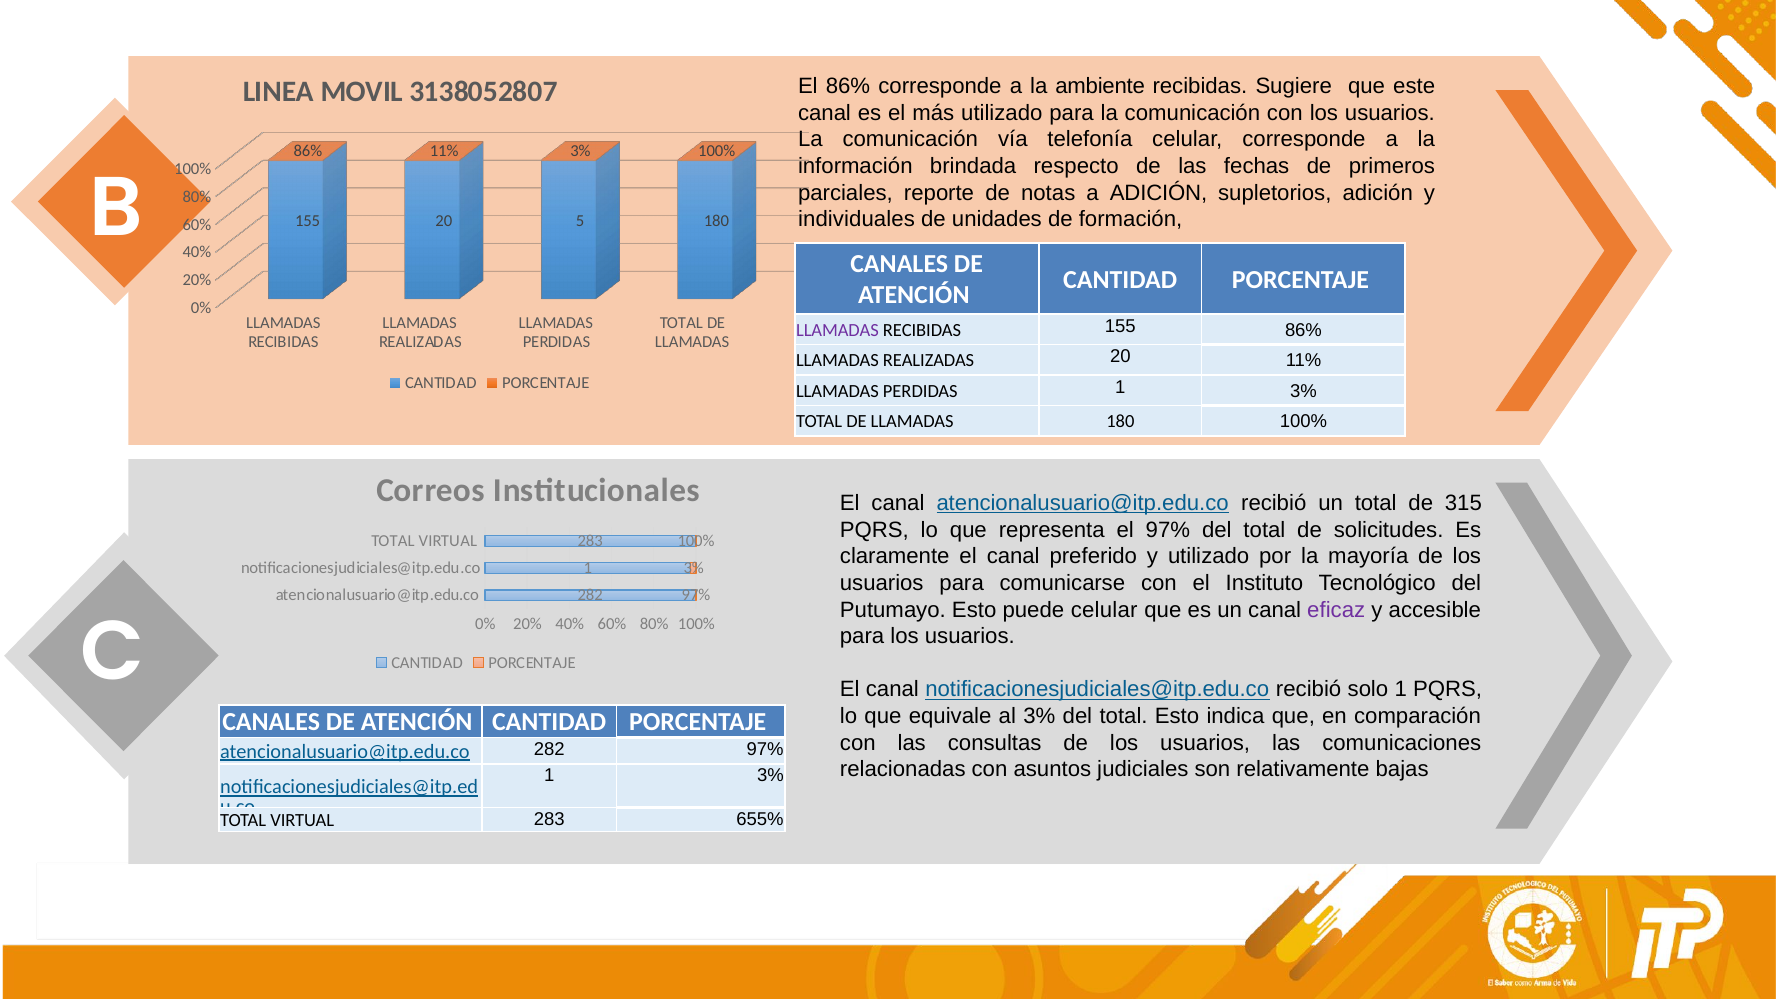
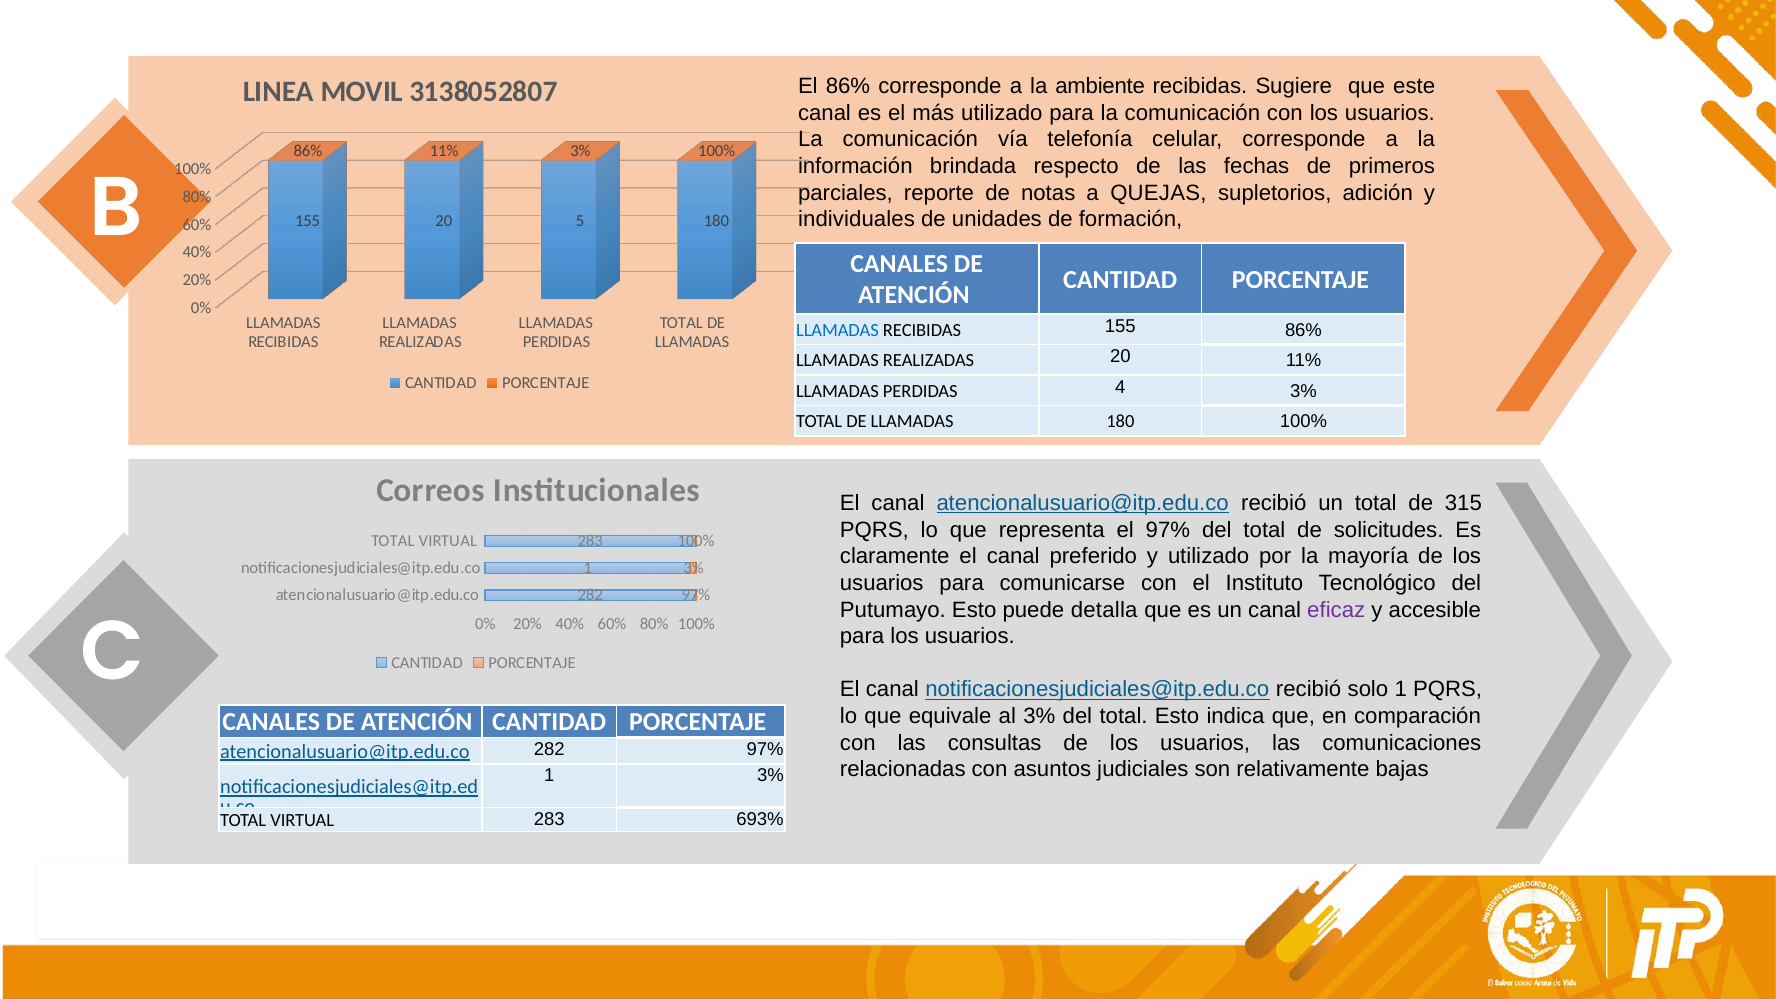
a ADICIÓN: ADICIÓN -> QUEJAS (1158, 193)
LLAMADAS colour: purple -> blue (837, 330)
PERDIDAS 1: 1 -> 4 (1120, 387)
puede celular: celular -> detalla (1104, 610)
655%: 655% -> 693% (760, 820)
